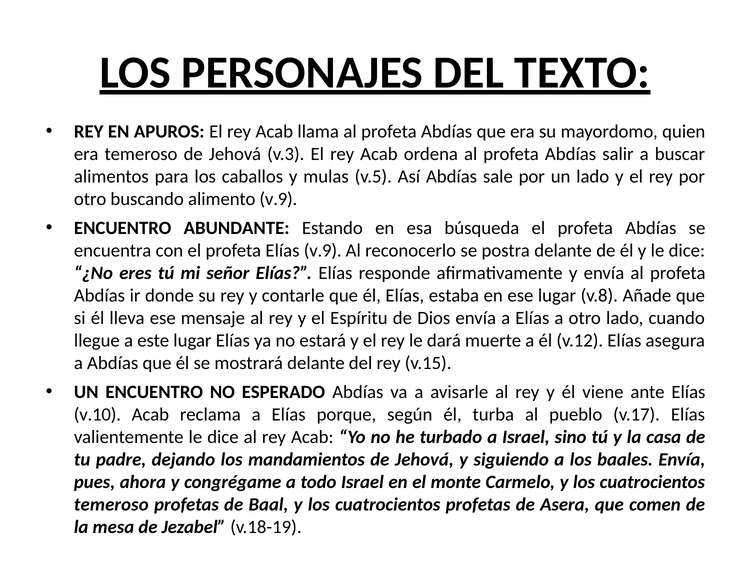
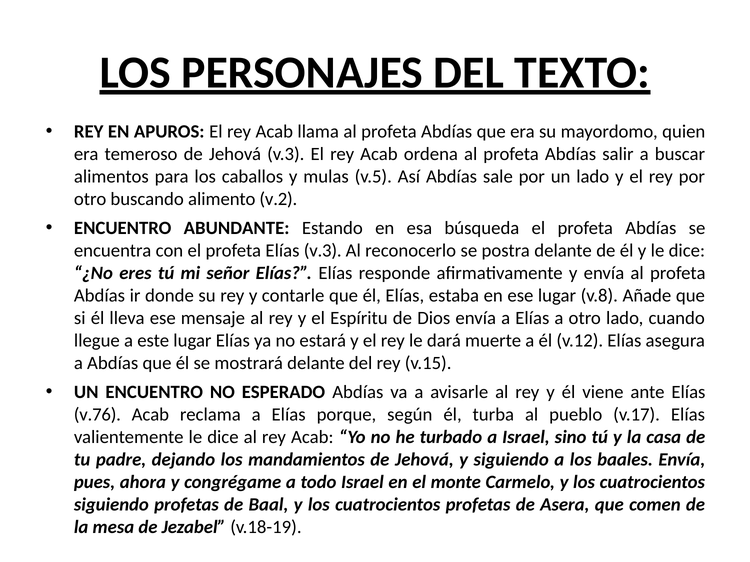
alimento v.9: v.9 -> v.2 (278, 199)
Elías v.9: v.9 -> v.3 (323, 251)
v.10: v.10 -> v.76 (97, 415)
temeroso: temeroso -> siguiendo (111, 505)
